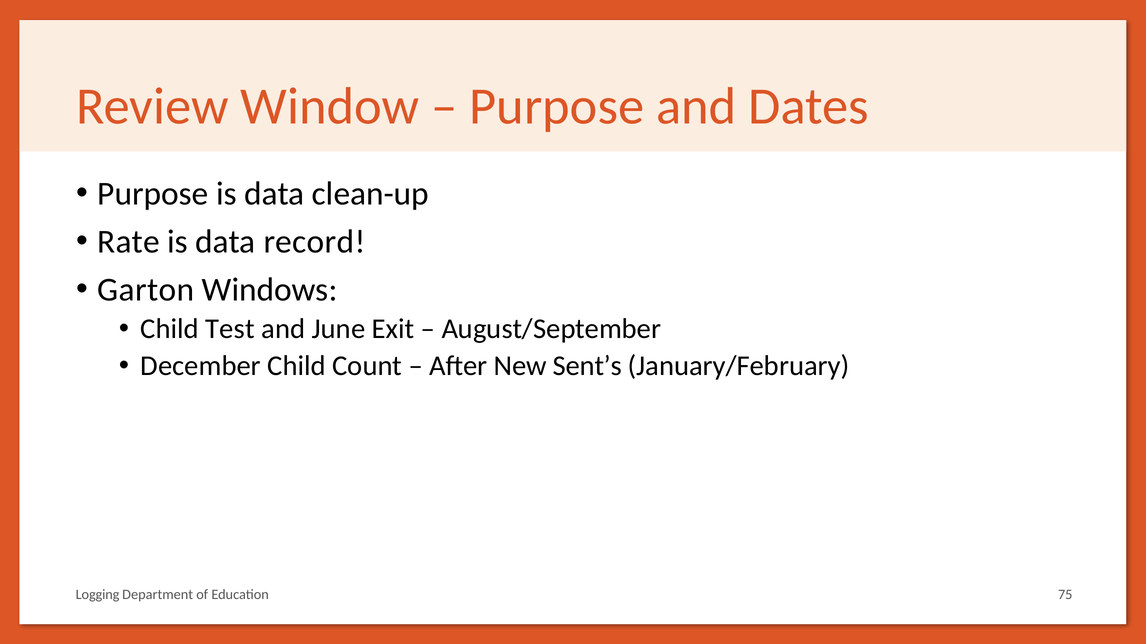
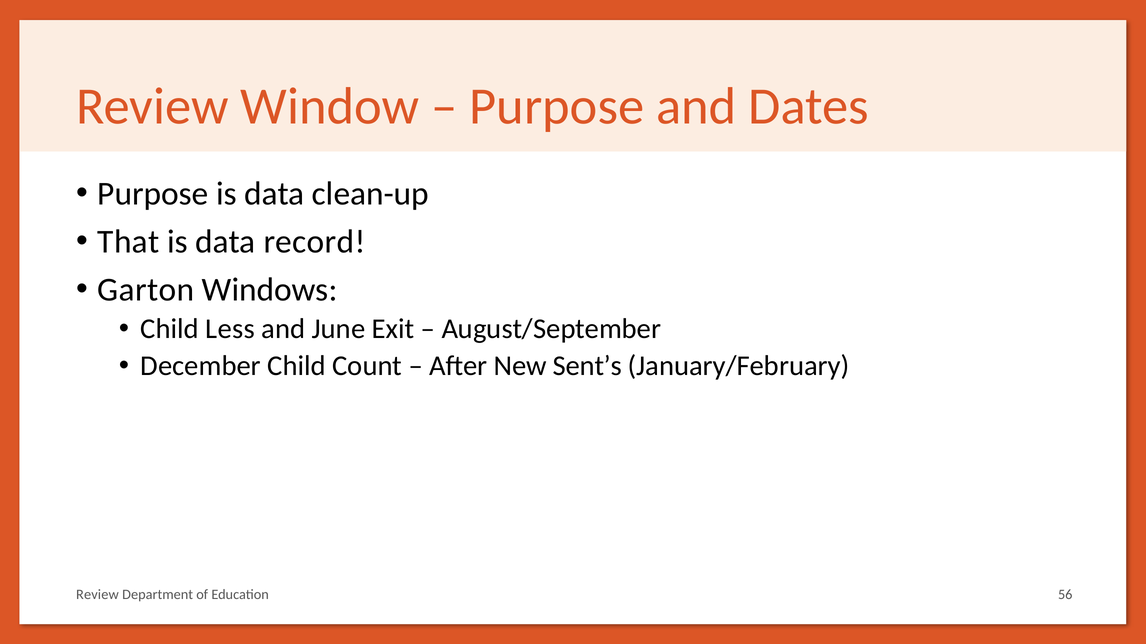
Rate: Rate -> That (128, 242)
Test: Test -> Less (230, 329)
Logging: Logging -> Review (97, 595)
75: 75 -> 56 (1065, 595)
